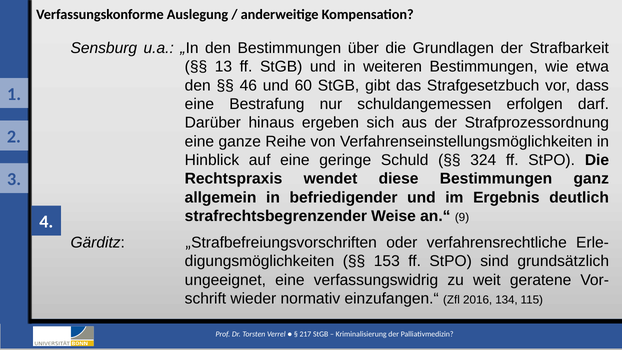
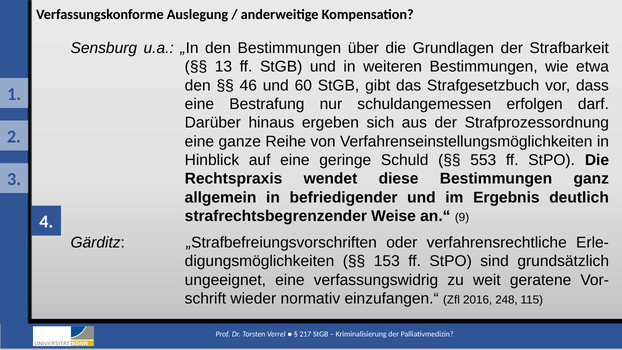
324: 324 -> 553 (483, 160)
134: 134 -> 248 (506, 300)
